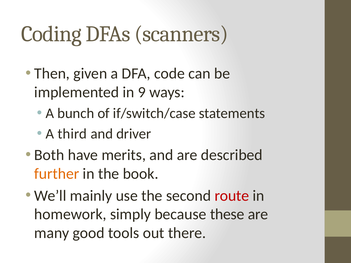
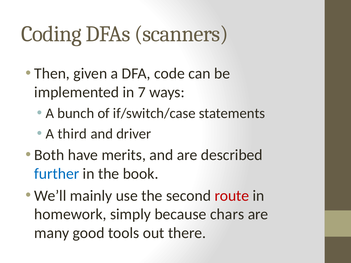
9: 9 -> 7 (142, 92)
further colour: orange -> blue (57, 174)
these: these -> chars (227, 215)
